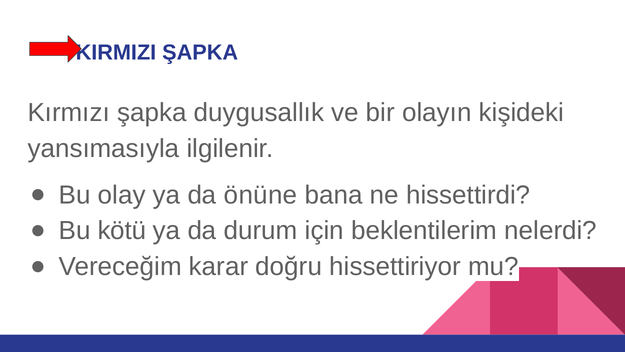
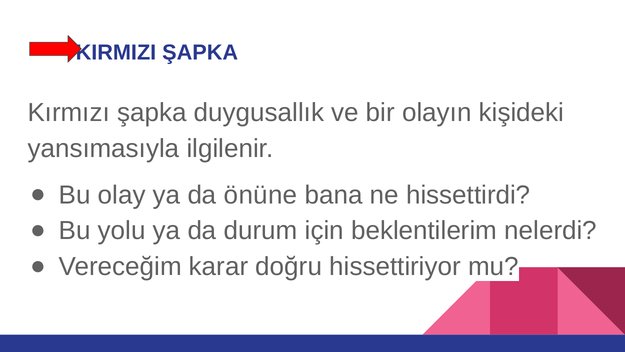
kötü: kötü -> yolu (122, 231)
